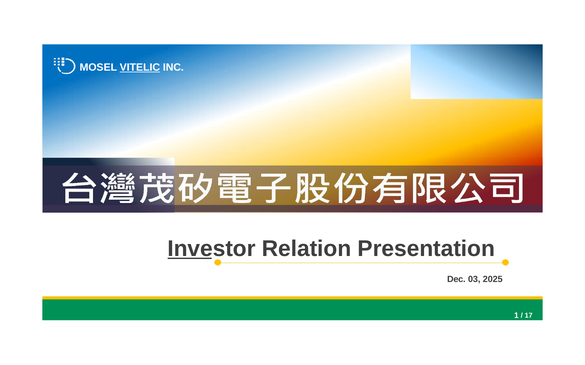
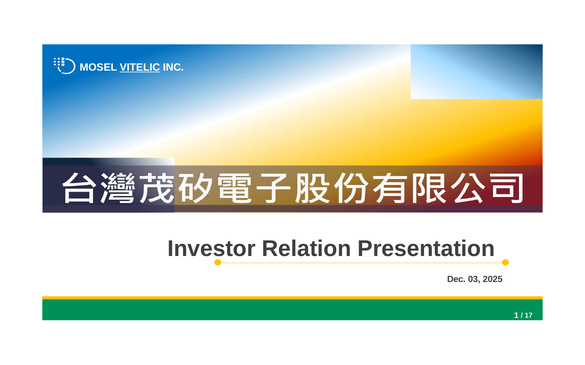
Investor underline: present -> none (212, 249)
